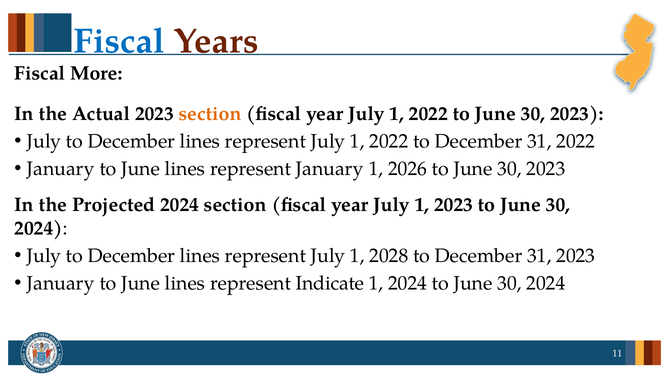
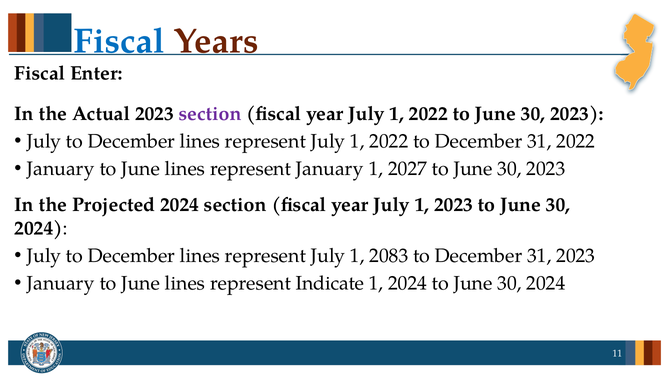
More: More -> Enter (96, 74)
section colour: orange -> purple (210, 114)
2026: 2026 -> 2027 (408, 169)
2028: 2028 -> 2083 (389, 256)
